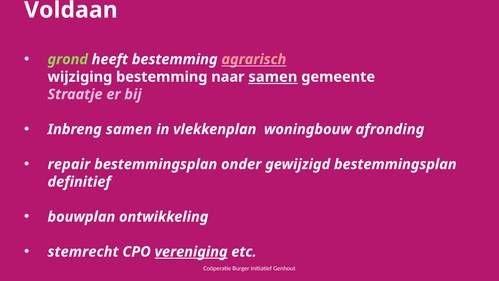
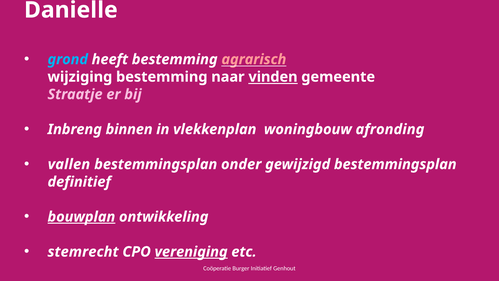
Voldaan: Voldaan -> Danielle (71, 10)
grond colour: light green -> light blue (68, 59)
naar samen: samen -> vinden (273, 77)
Inbreng samen: samen -> binnen (129, 129)
repair: repair -> vallen (69, 164)
bouwplan underline: none -> present (81, 217)
